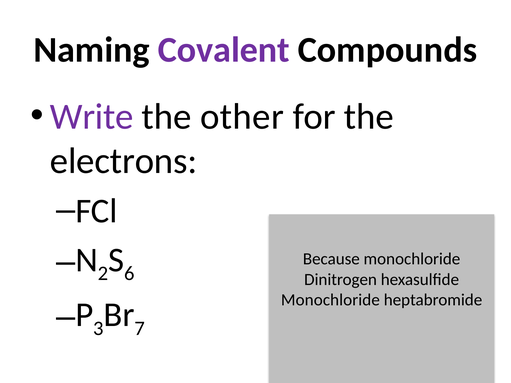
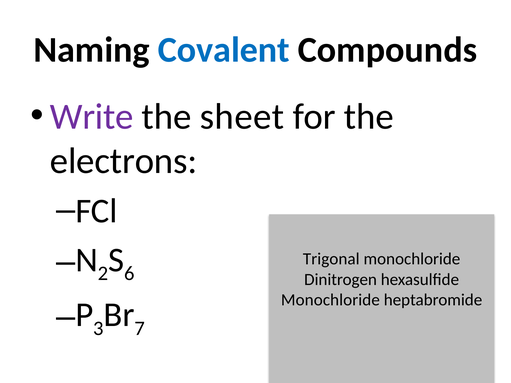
Covalent colour: purple -> blue (224, 50)
other: other -> sheet (242, 117)
Because: Because -> Trigonal (331, 259)
